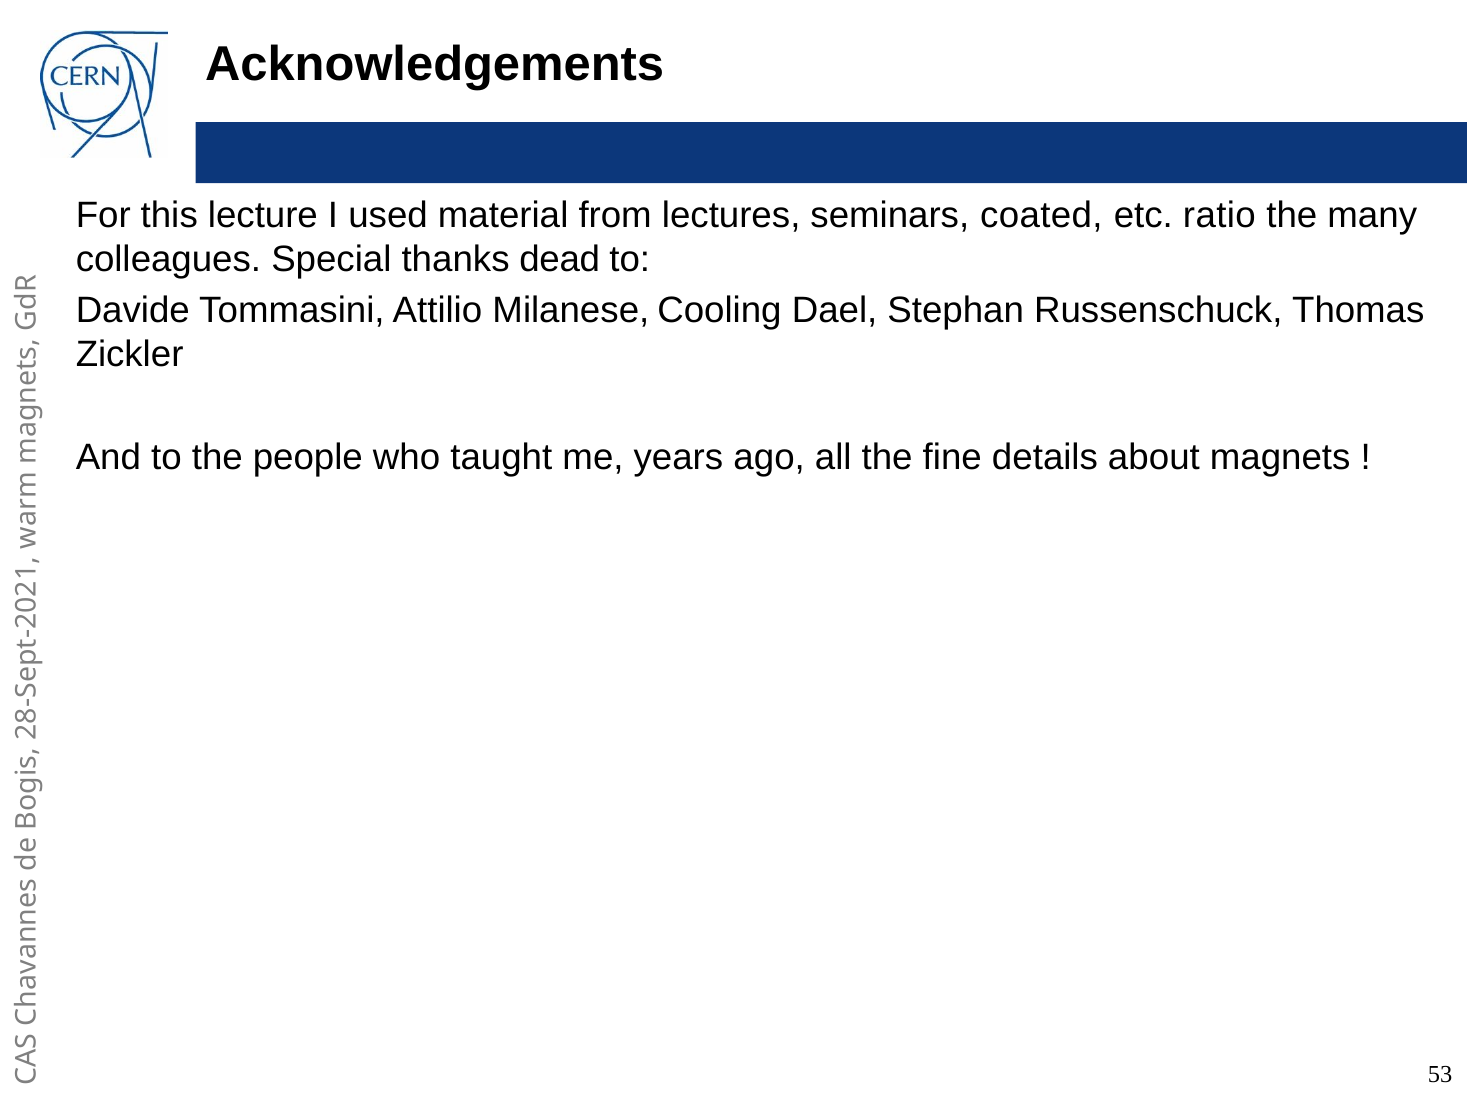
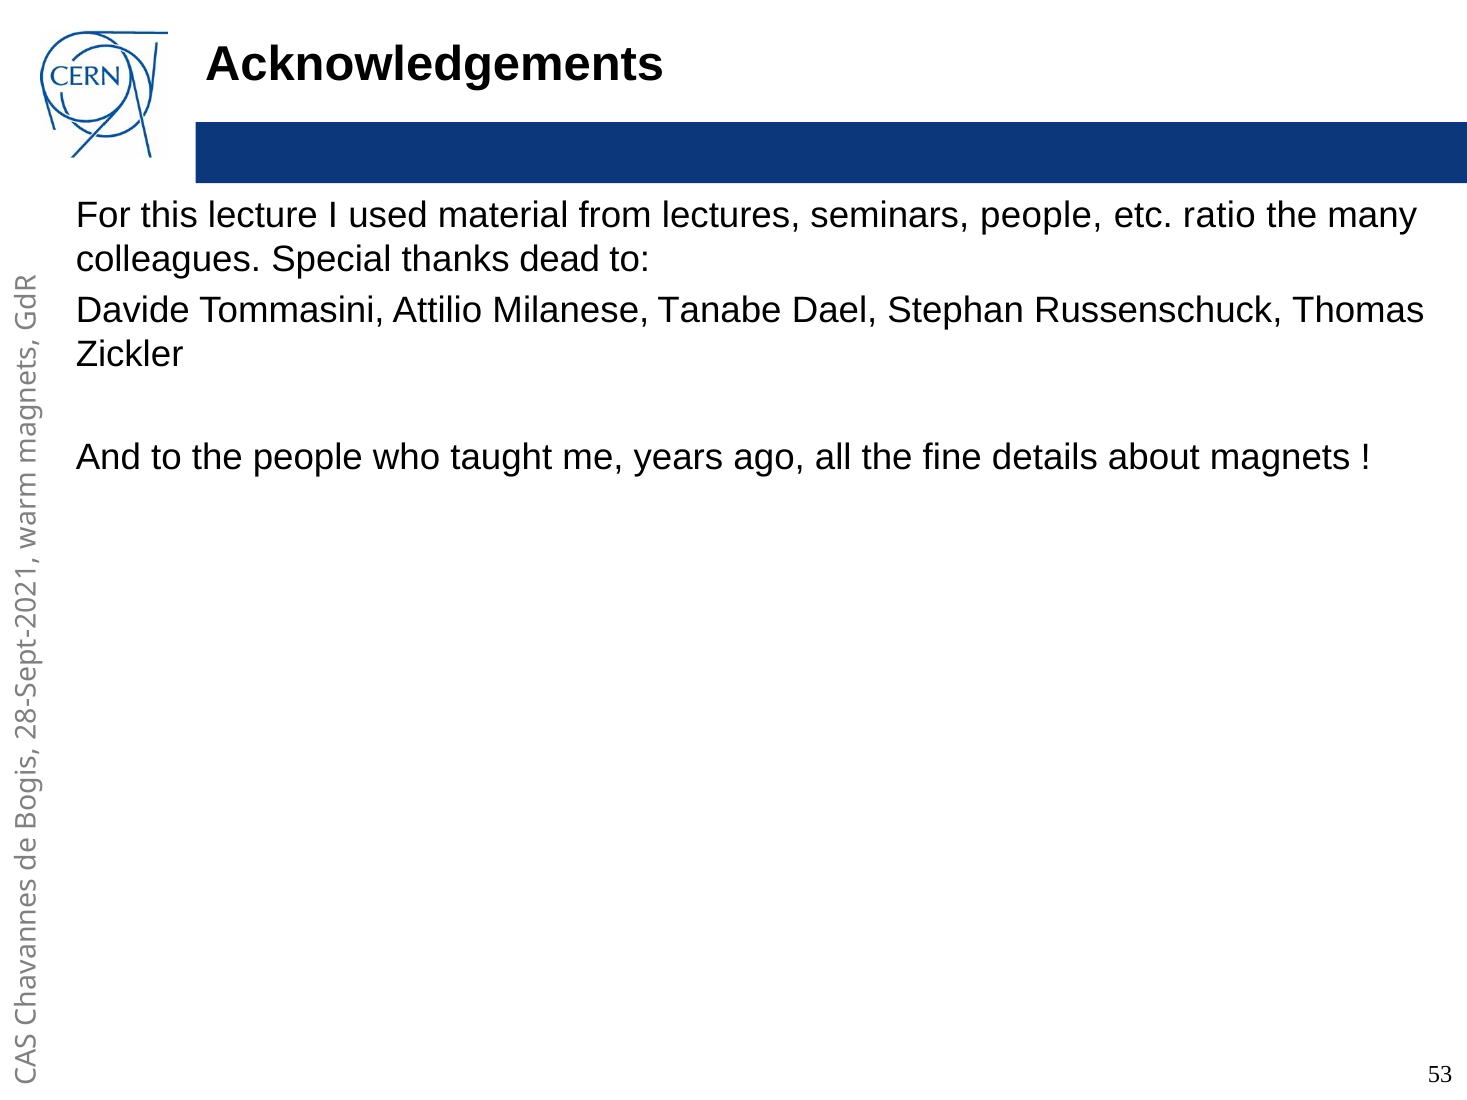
seminars coated: coated -> people (1041, 215)
Cooling: Cooling -> Tanabe (719, 311)
